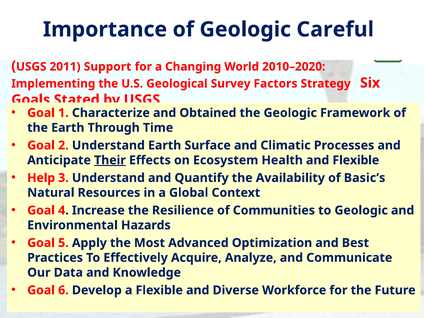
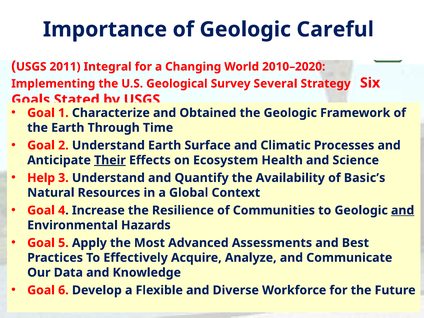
Support: Support -> Integral (108, 67)
Factors: Factors -> Several (275, 84)
and Flexible: Flexible -> Science (356, 160)
and underline: none -> present (403, 210)
Optimization: Optimization -> Assessments (272, 243)
